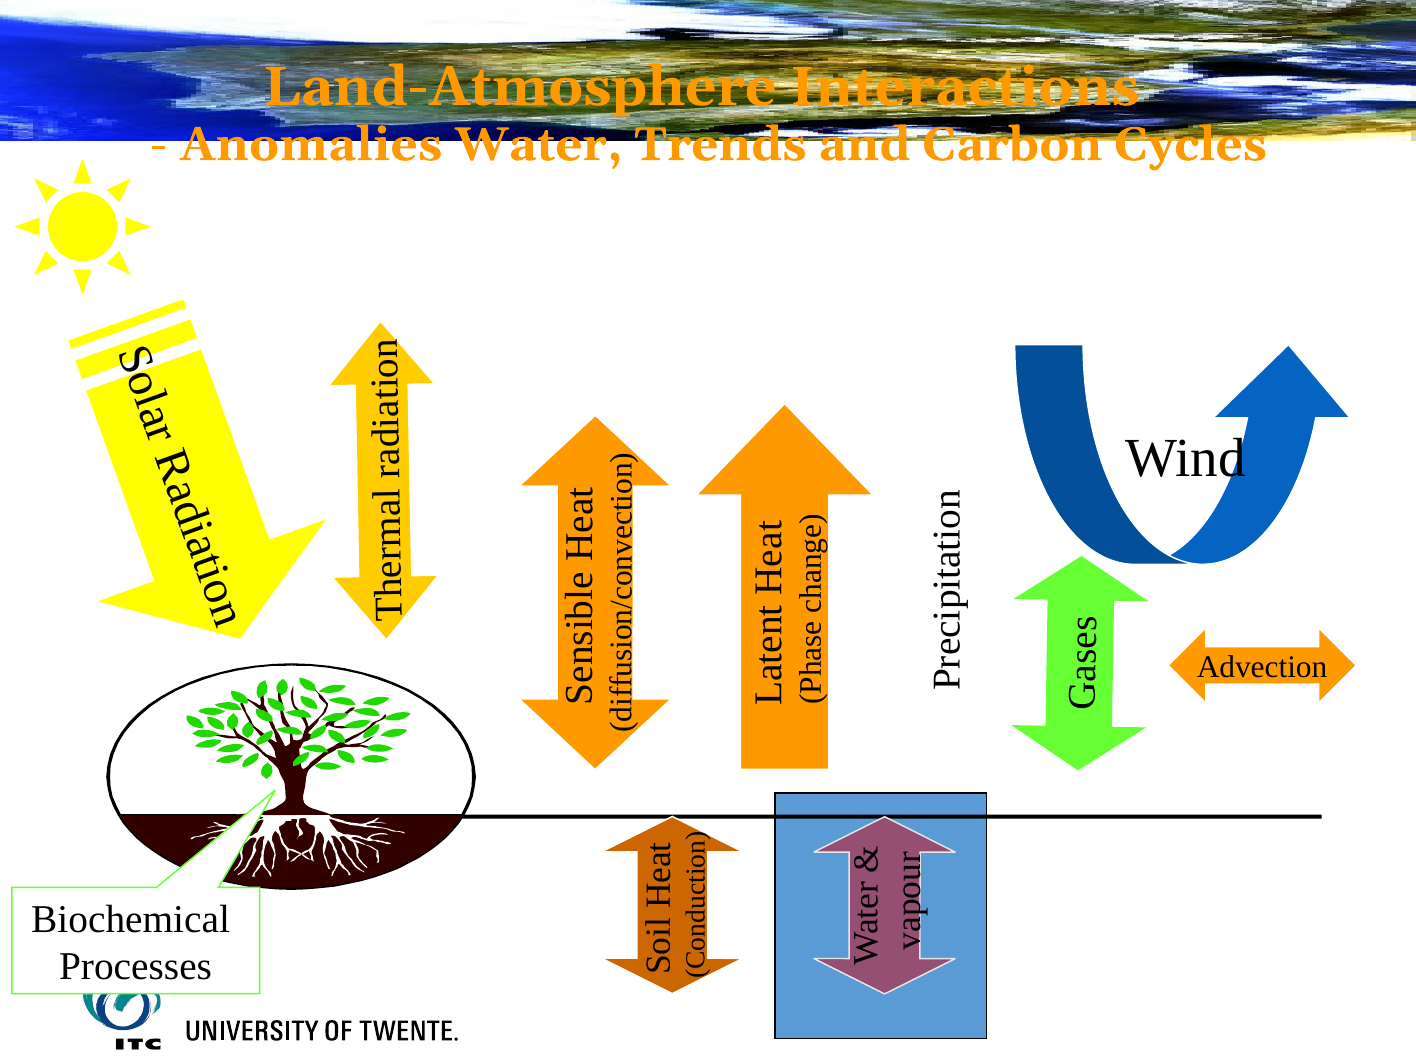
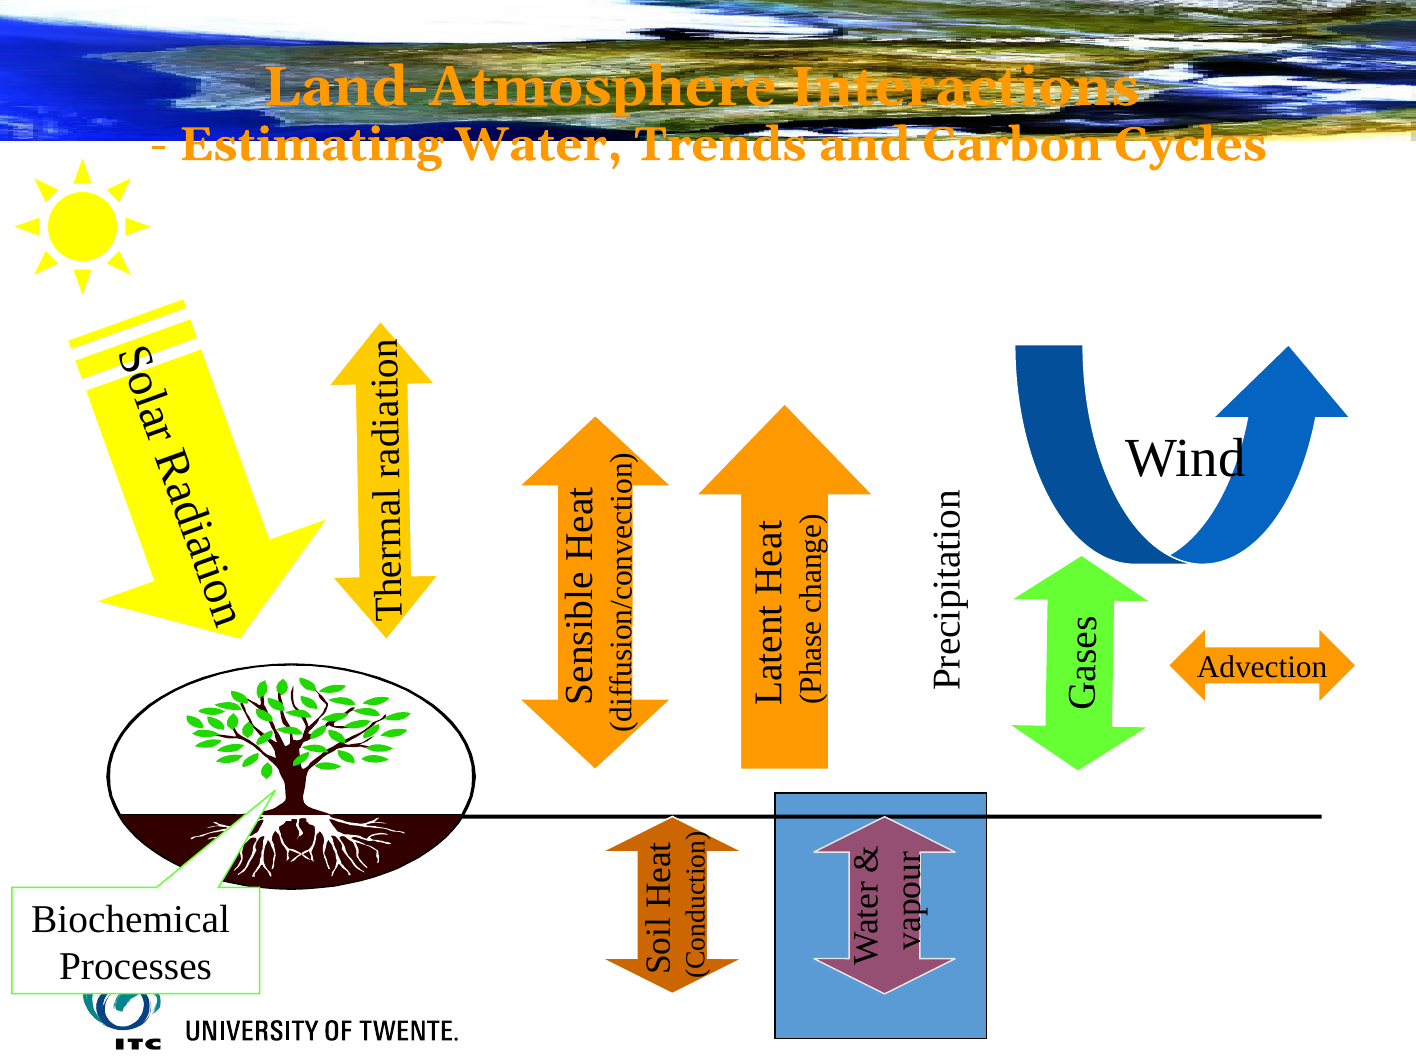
Anomalies: Anomalies -> Estimating (311, 145)
